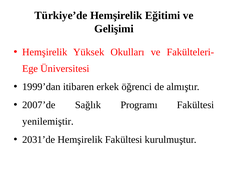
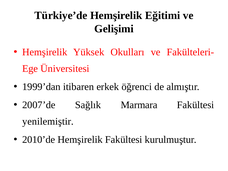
Programı: Programı -> Marmara (139, 105)
2031’de: 2031’de -> 2010’de (39, 140)
